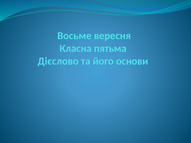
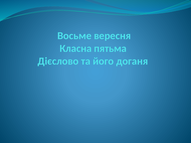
основи: основи -> доганя (132, 61)
